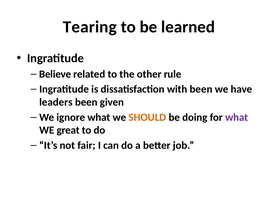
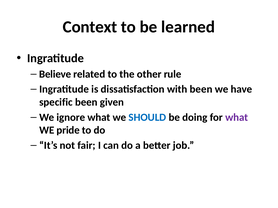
Tearing: Tearing -> Context (90, 27)
leaders: leaders -> specific (56, 102)
SHOULD colour: orange -> blue (147, 118)
great: great -> pride (68, 131)
